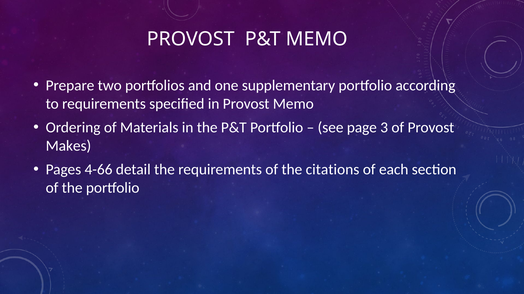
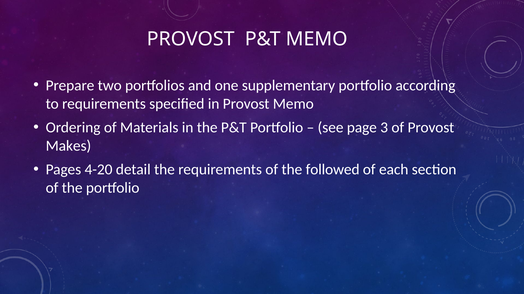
4-66: 4-66 -> 4-20 (99, 170)
citations: citations -> followed (333, 170)
